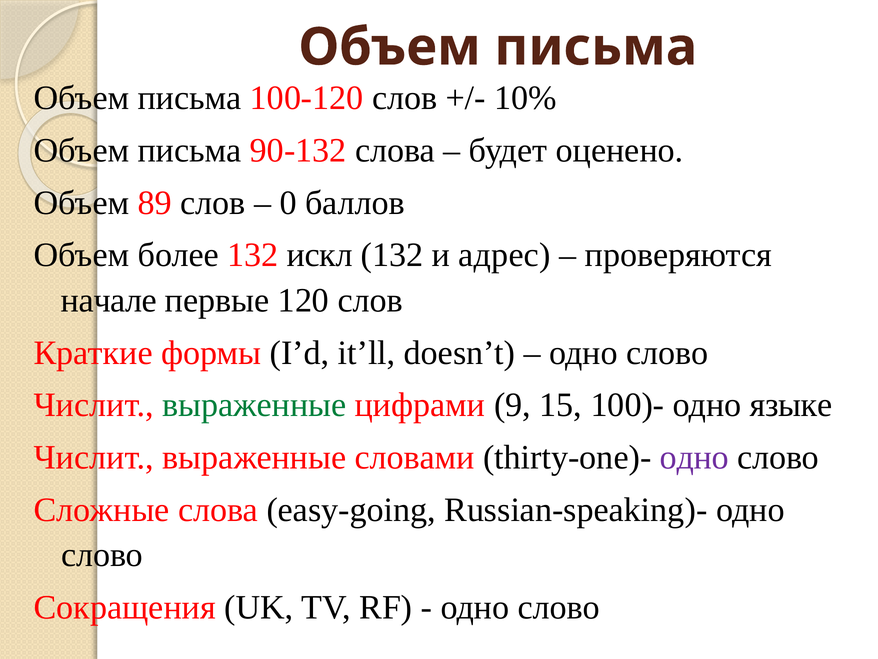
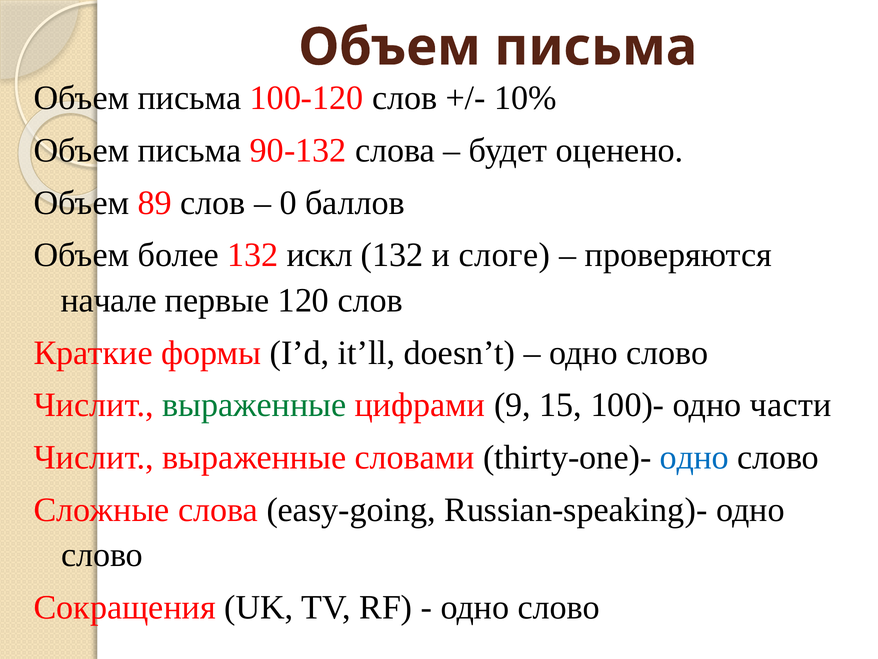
адрес: адрес -> слоге (504, 255)
языке: языке -> части (791, 405)
одно colour: purple -> blue (694, 457)
